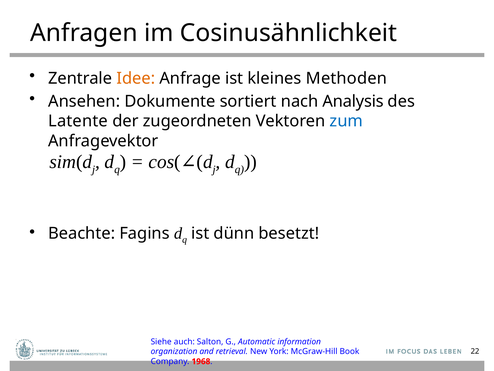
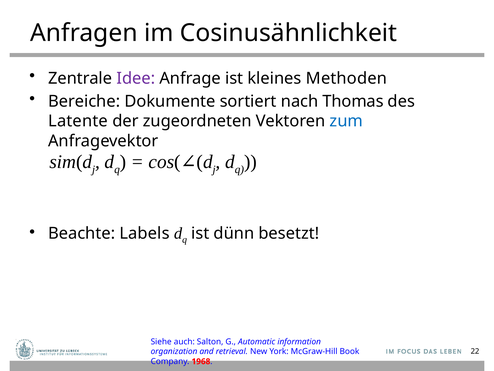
Idee colour: orange -> purple (136, 78)
Ansehen: Ansehen -> Bereiche (84, 101)
Analysis: Analysis -> Thomas (353, 101)
Fagins: Fagins -> Labels (144, 233)
